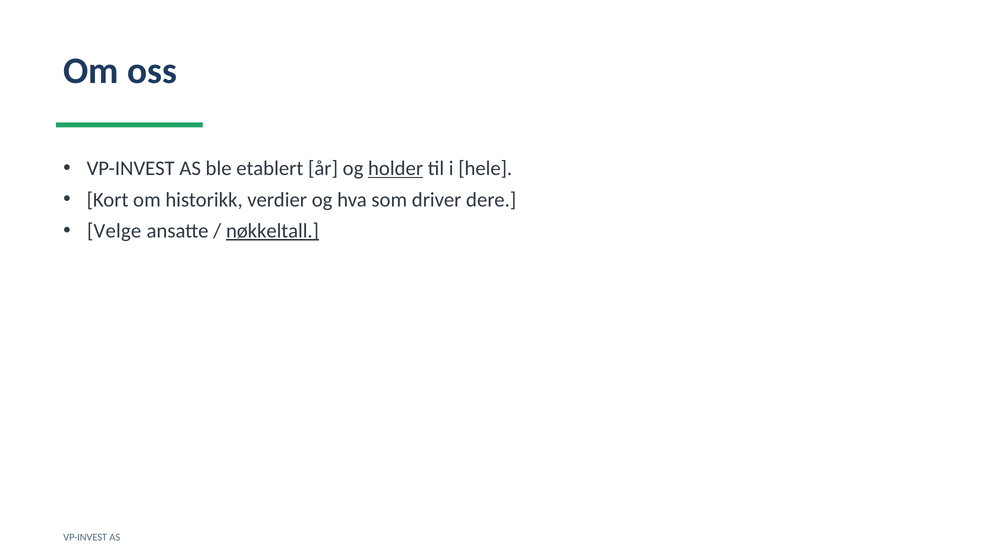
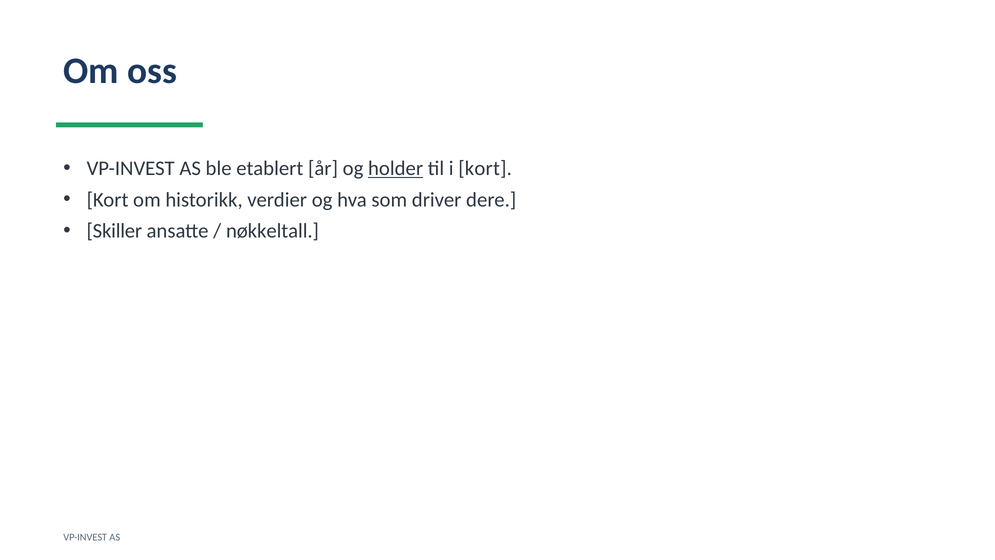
i hele: hele -> kort (485, 169)
Velge: Velge -> Skiller (114, 231)
nøkkeltall underline: present -> none (272, 231)
